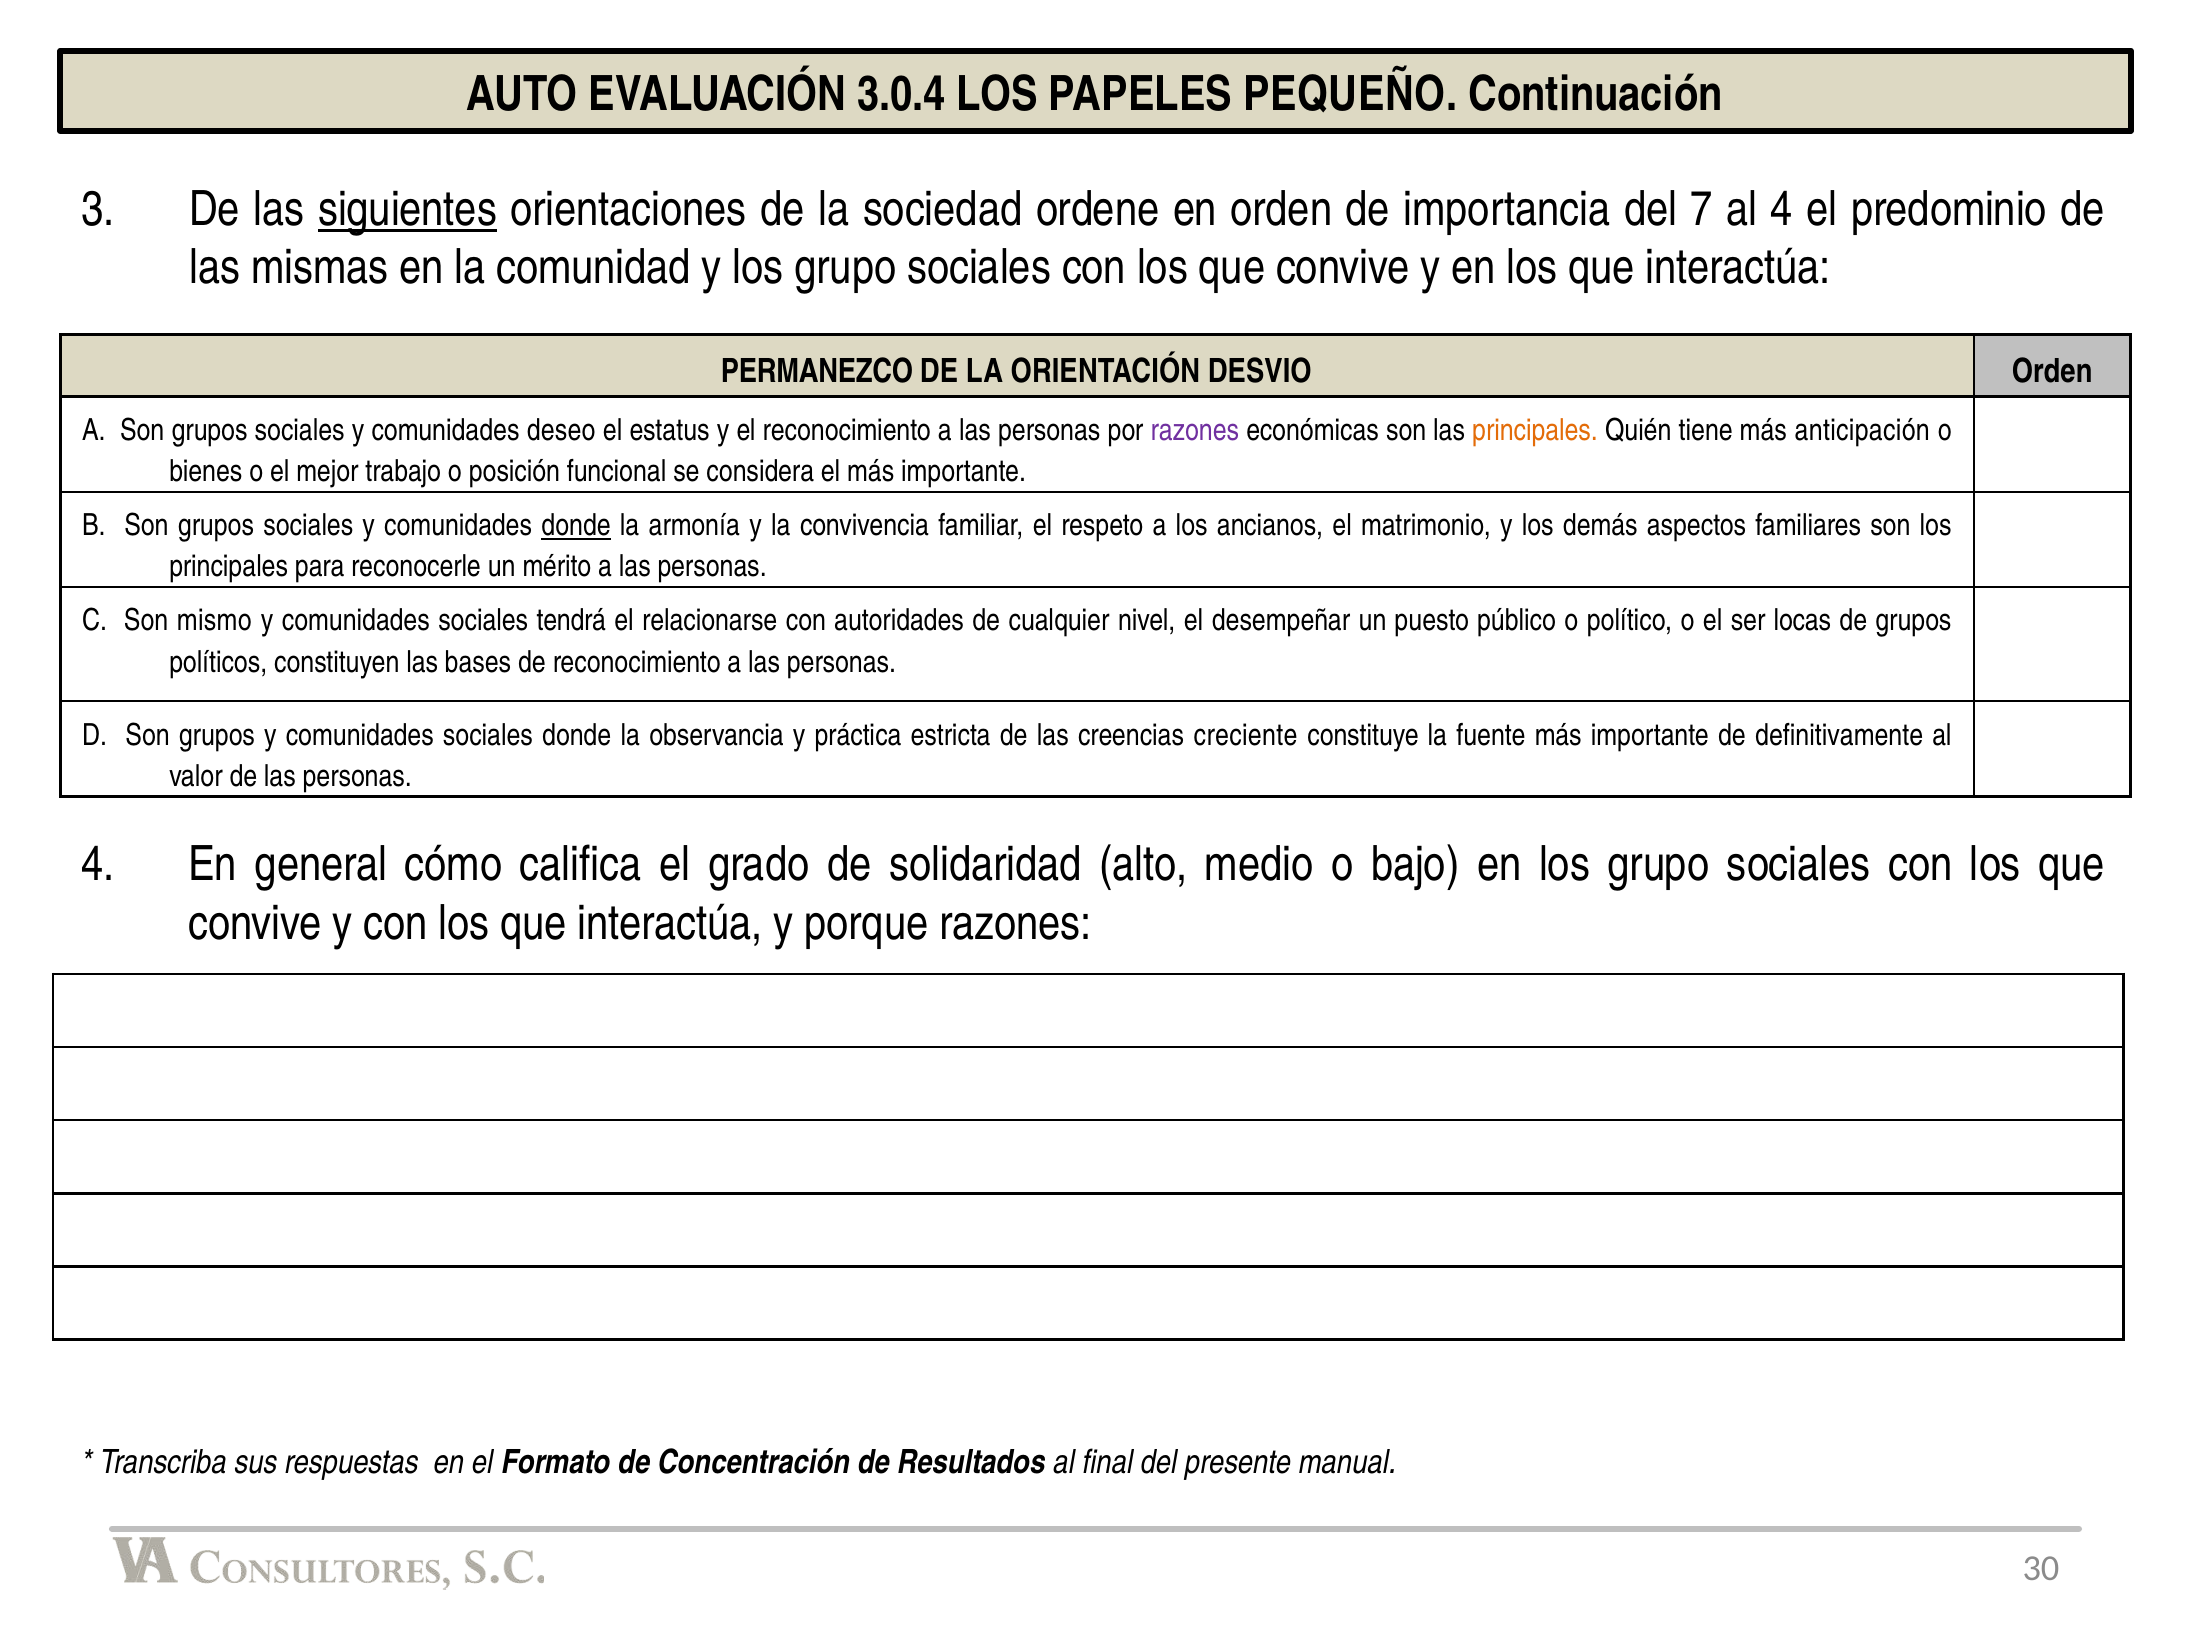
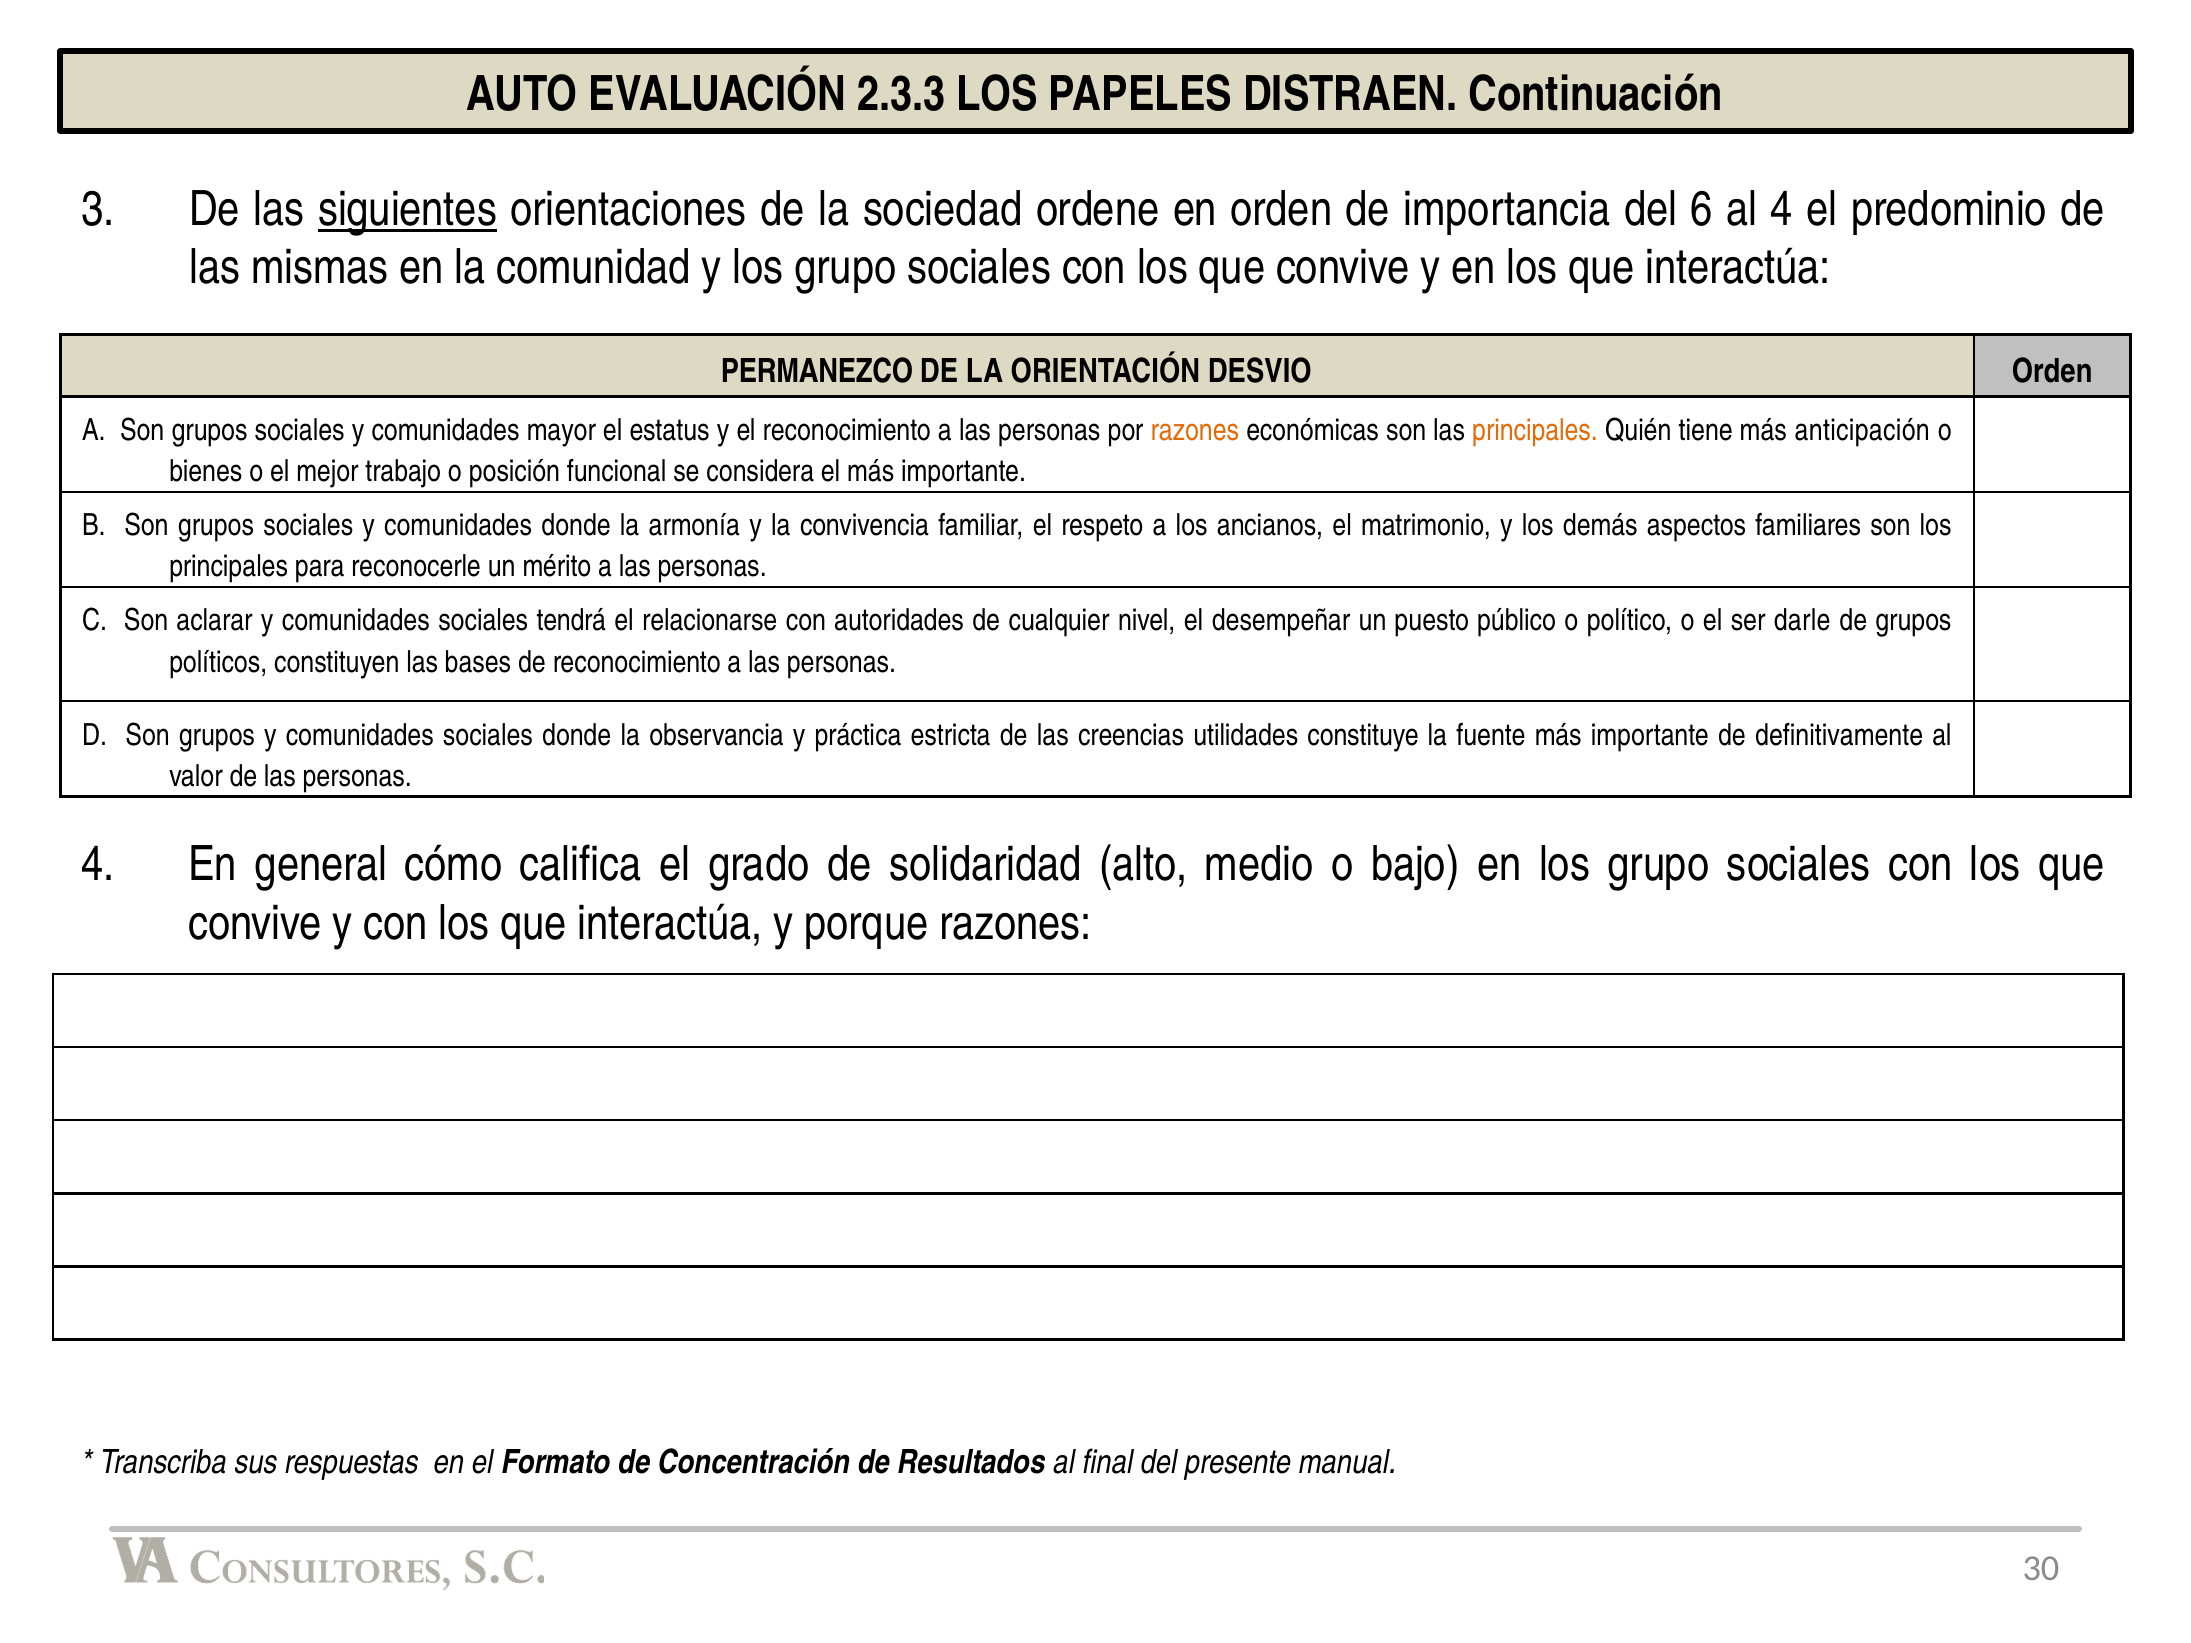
3.0.4: 3.0.4 -> 2.3.3 (902, 94)
PEQUEÑO: PEQUEÑO -> DISTRAEN (1351, 94)
7: 7 -> 6 (1702, 209)
deseo: deseo -> mayor (561, 431)
razones colour: purple -> orange (1195, 431)
donde underline: present -> none (576, 526)
mismo: mismo -> aclarar (214, 621)
locas: locas -> darle (1802, 621)
creciente: creciente -> utilidades (1246, 735)
